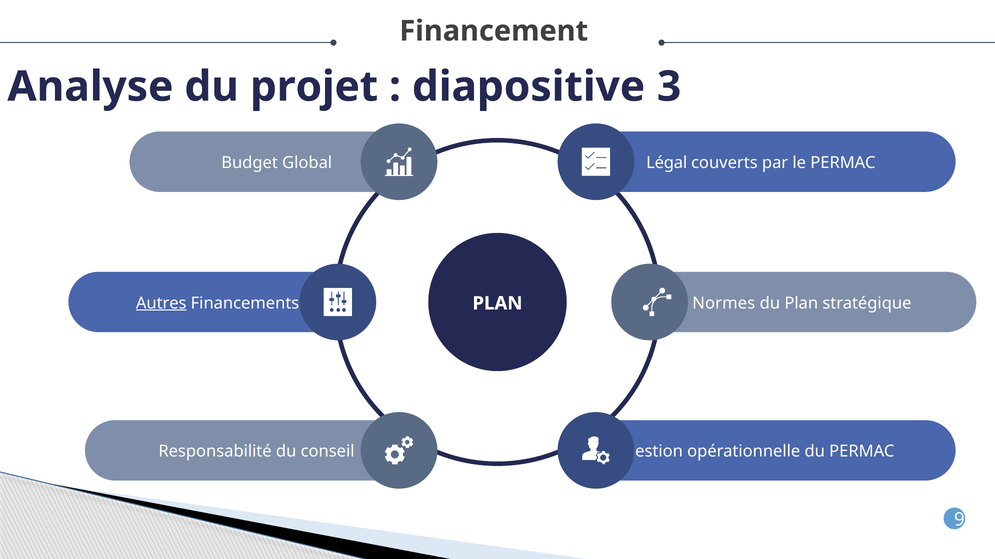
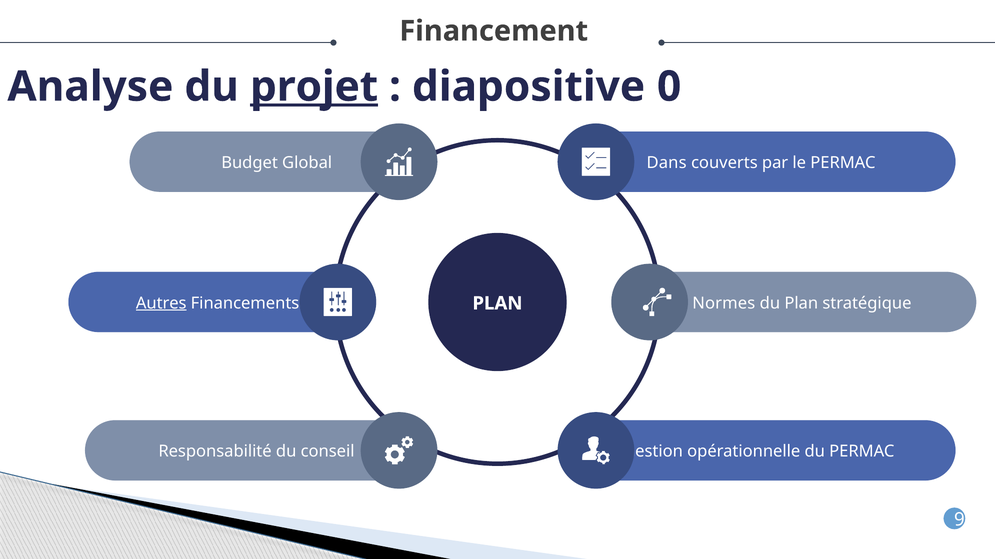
projet underline: none -> present (314, 87)
3: 3 -> 0 (669, 87)
Légal: Légal -> Dans (667, 163)
